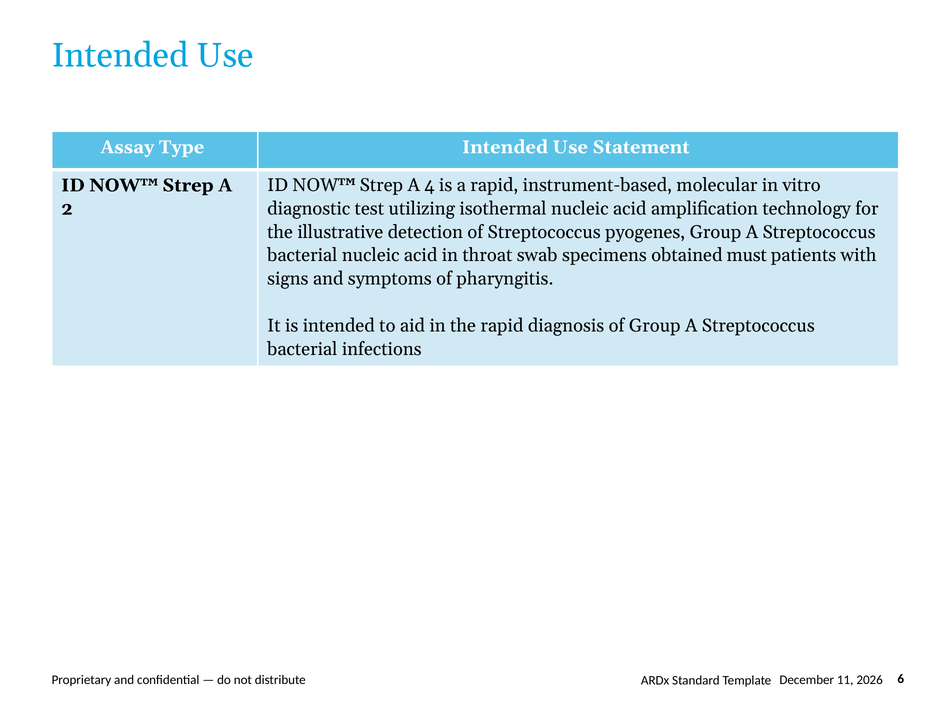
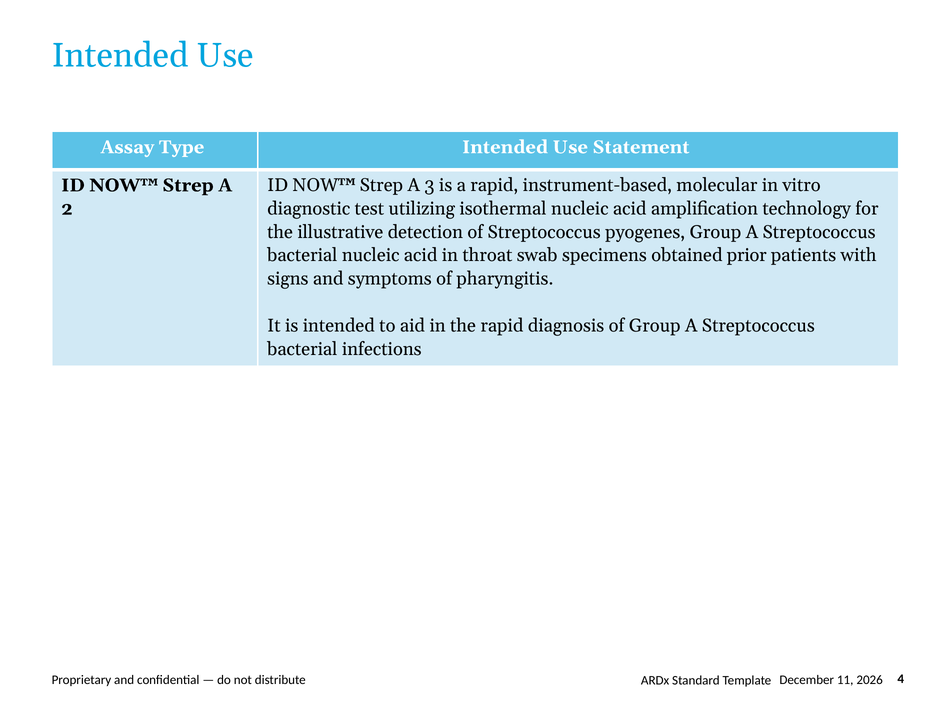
4: 4 -> 3 (429, 185)
must: must -> prior (747, 255)
6: 6 -> 4 (901, 679)
